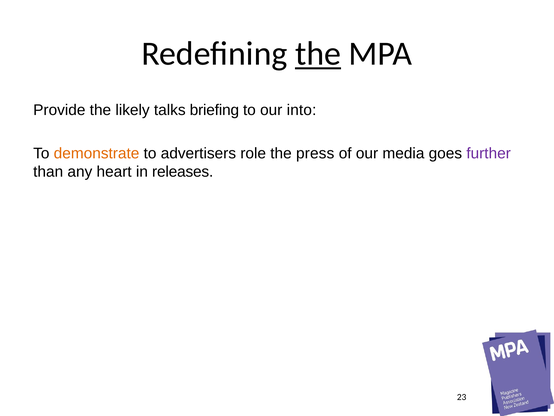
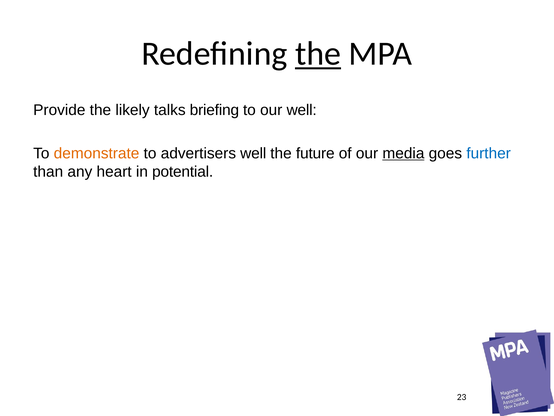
our into: into -> well (302, 110)
advertisers role: role -> well (253, 153)
press: press -> future (315, 153)
media underline: none -> present (403, 153)
further colour: purple -> blue (489, 153)
releases: releases -> potential (183, 172)
